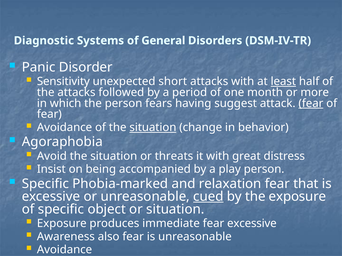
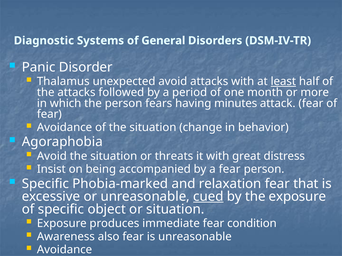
Sensitivity: Sensitivity -> Thalamus (63, 82)
unexpected short: short -> avoid (173, 82)
suggest: suggest -> minutes (236, 103)
fear underline: present -> none (311, 103)
situation underline: present -> none (153, 128)
a play: play -> fear (230, 170)
fear excessive: excessive -> condition (252, 224)
